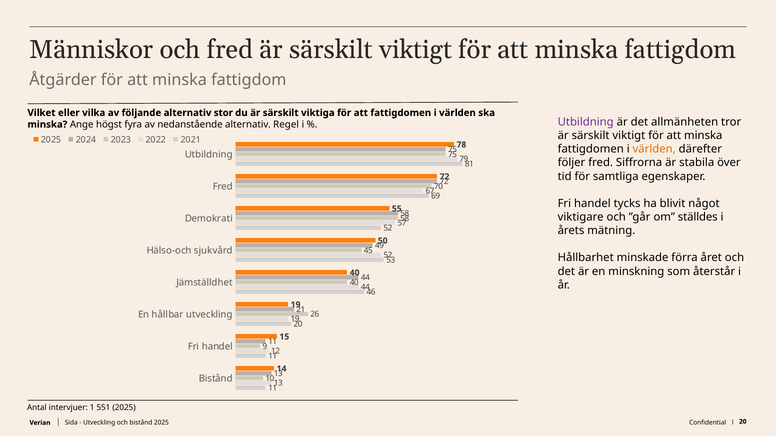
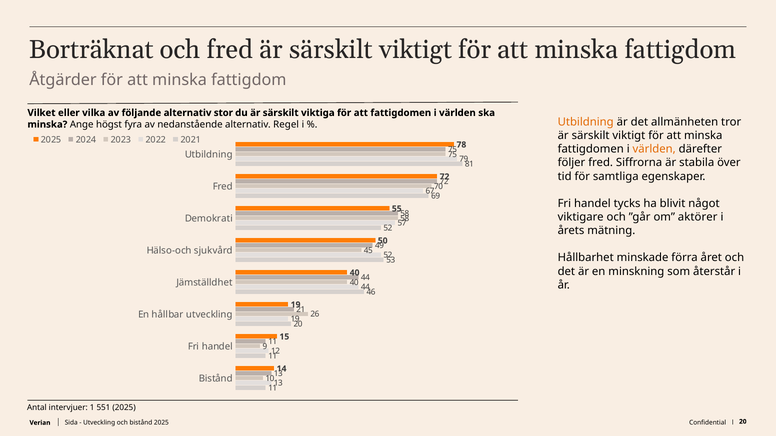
Människor: Människor -> Borträknat (91, 50)
Utbildning colour: purple -> orange (586, 122)
ställdes: ställdes -> aktörer (698, 217)
